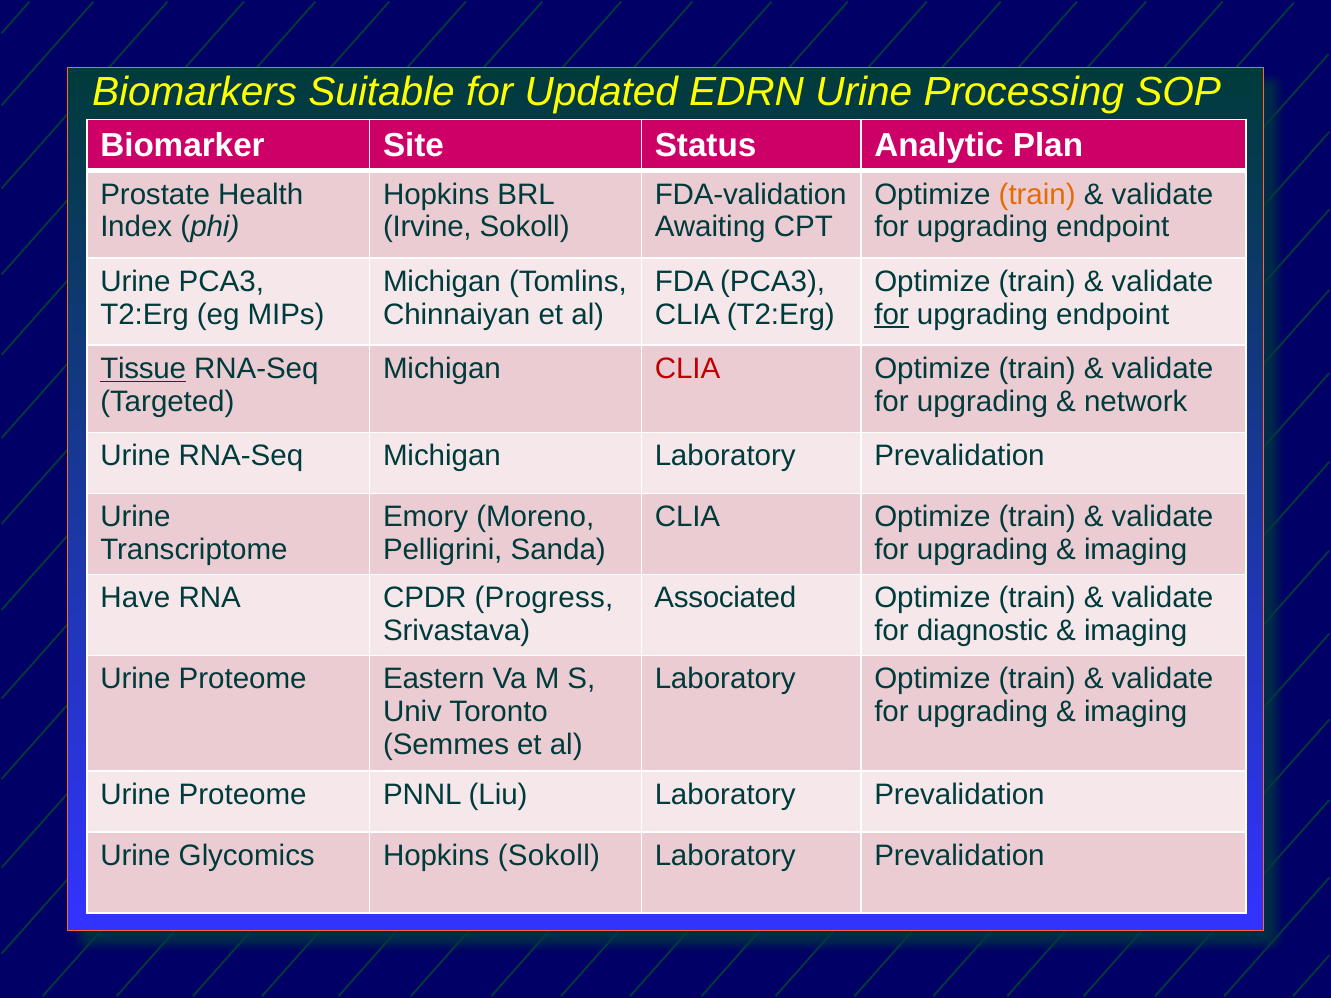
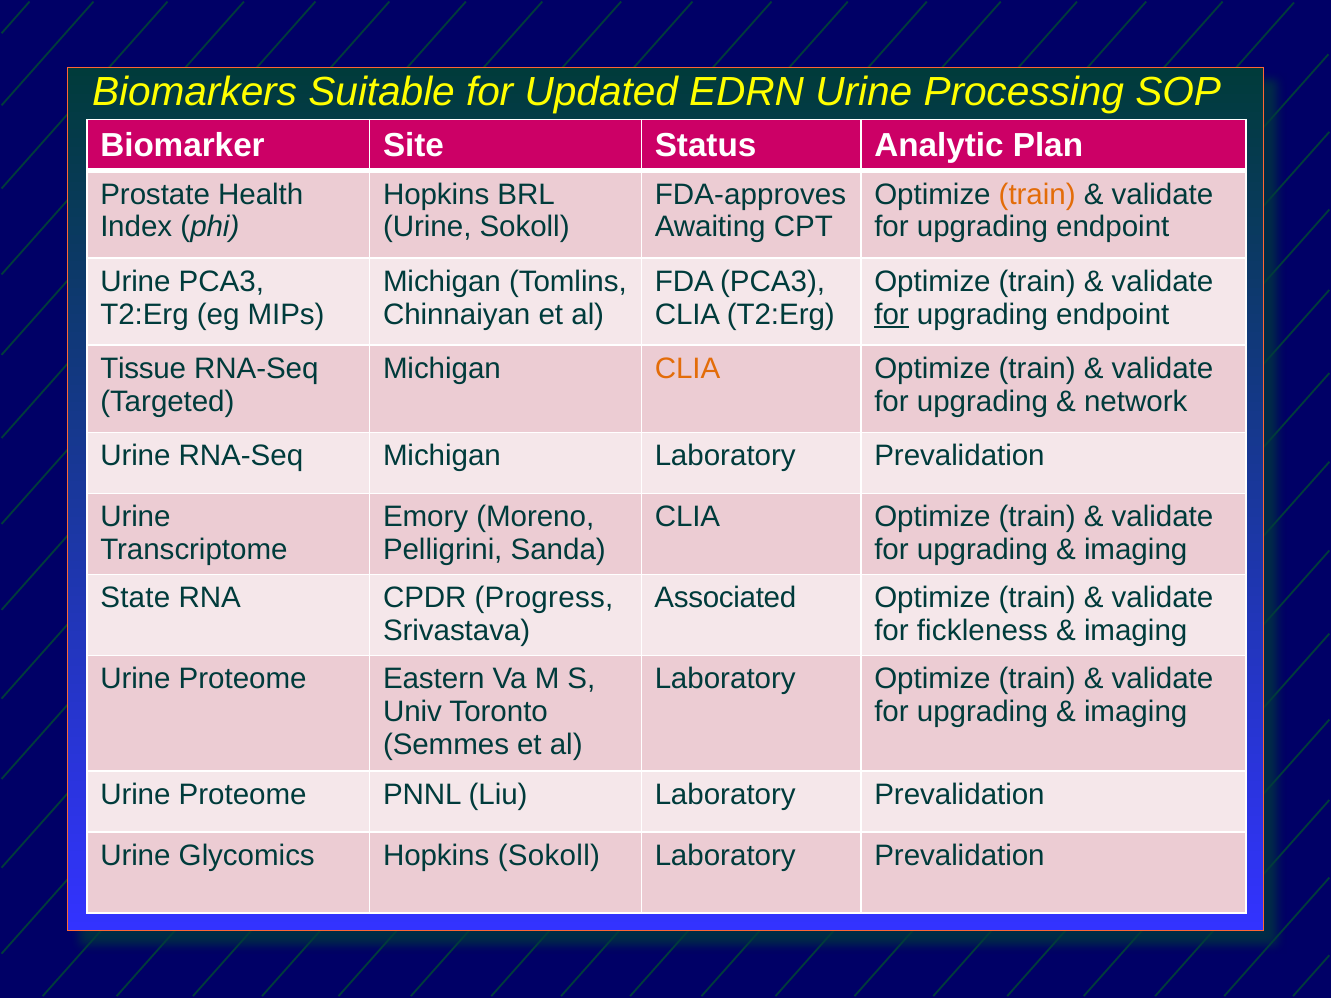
FDA-validation: FDA-validation -> FDA-approves (751, 194)
Irvine: Irvine -> Urine (427, 227)
Tissue underline: present -> none (143, 369)
CLIA colour: red -> orange (688, 369)
Have: Have -> State (135, 598)
diagnostic: diagnostic -> fickleness (982, 631)
